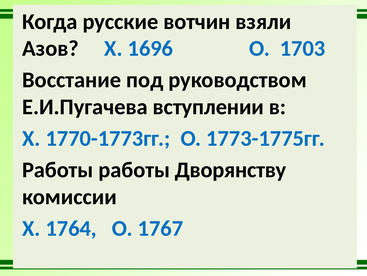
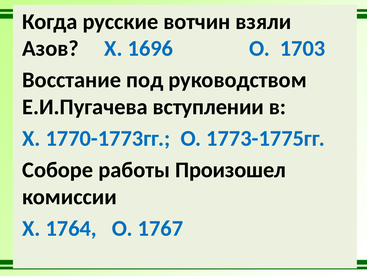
Работы: Работы -> Соборе (58, 169)
Дворянству: Дворянству -> Произошел (231, 169)
